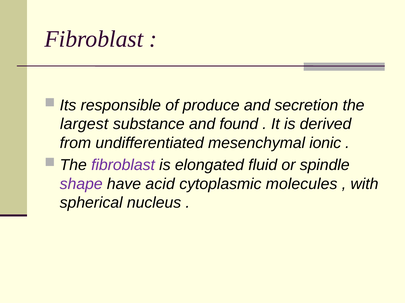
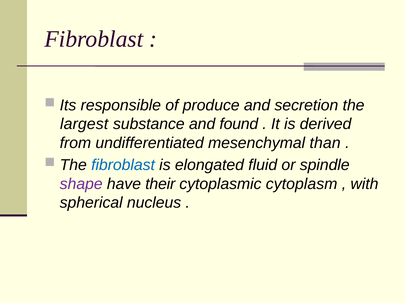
ionic: ionic -> than (325, 143)
fibroblast colour: purple -> blue (123, 165)
acid: acid -> their (160, 184)
molecules: molecules -> cytoplasm (302, 184)
